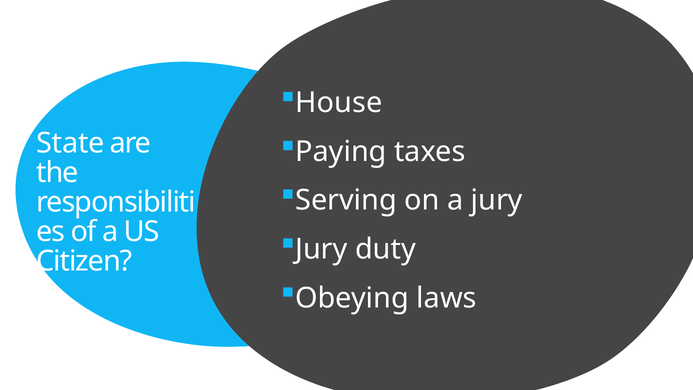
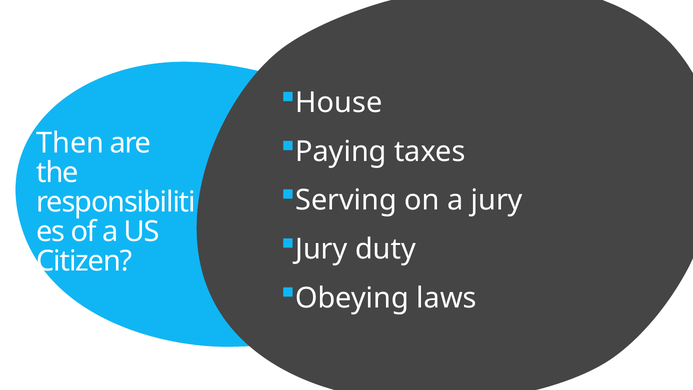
State: State -> Then (70, 143)
